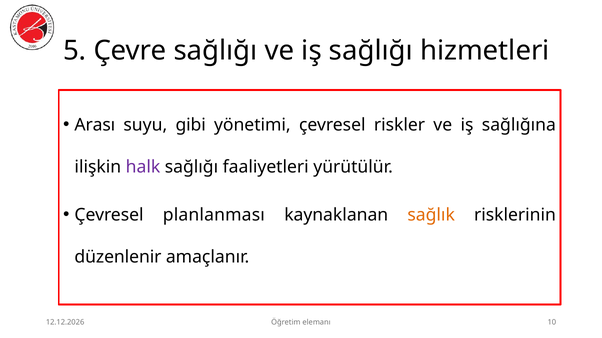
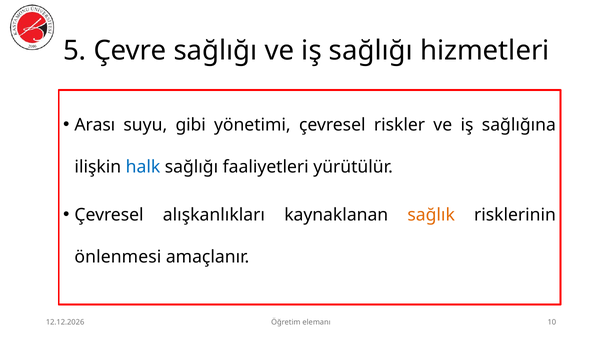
halk colour: purple -> blue (143, 167)
planlanması: planlanması -> alışkanlıkları (214, 216)
düzenlenir: düzenlenir -> önlenmesi (118, 258)
